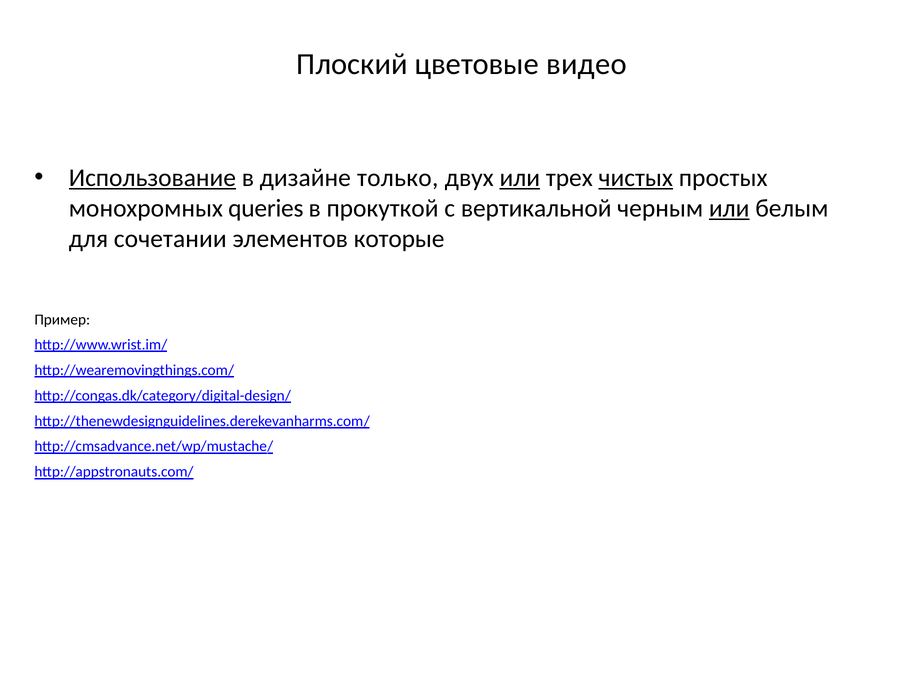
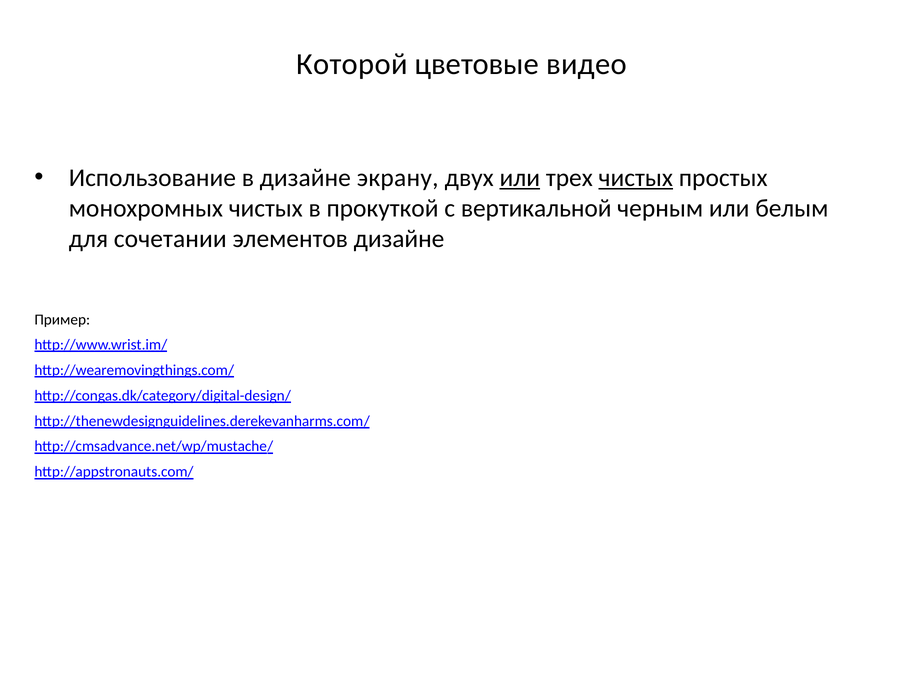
Плоский: Плоский -> Которой (352, 64)
Использование underline: present -> none (152, 178)
только: только -> экрану (398, 178)
монохромных queries: queries -> чистых (266, 208)
или underline: present -> none (729, 208)
элементов которые: которые -> дизайне (399, 239)
